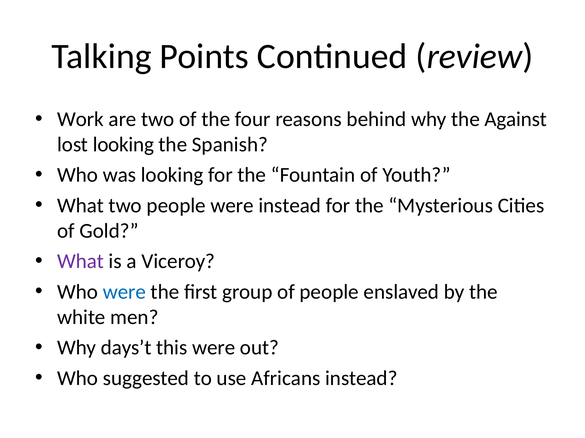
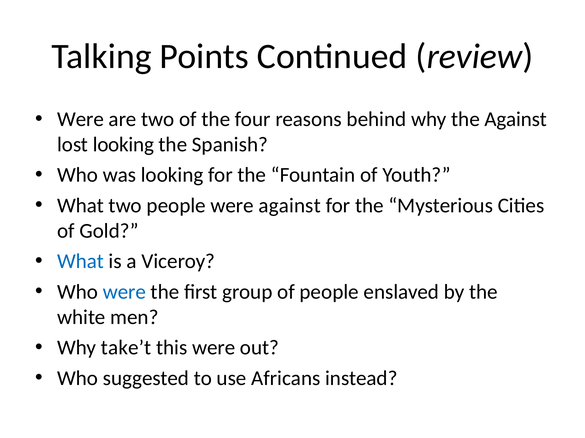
Work: Work -> Were (80, 119)
were instead: instead -> against (290, 206)
What colour: purple -> blue (80, 262)
days’t: days’t -> take’t (126, 348)
